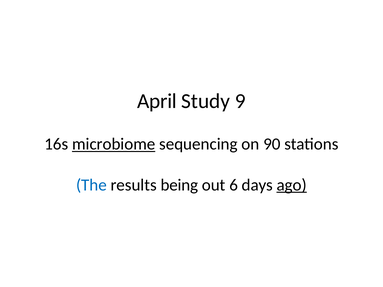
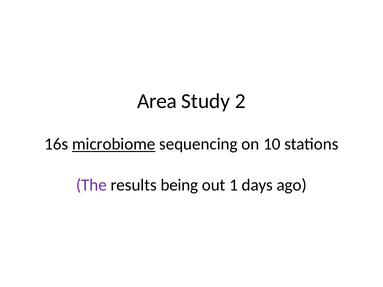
April: April -> Area (157, 101)
9: 9 -> 2 (240, 101)
90: 90 -> 10 (272, 144)
The colour: blue -> purple (91, 185)
6: 6 -> 1 (234, 185)
ago underline: present -> none (292, 185)
